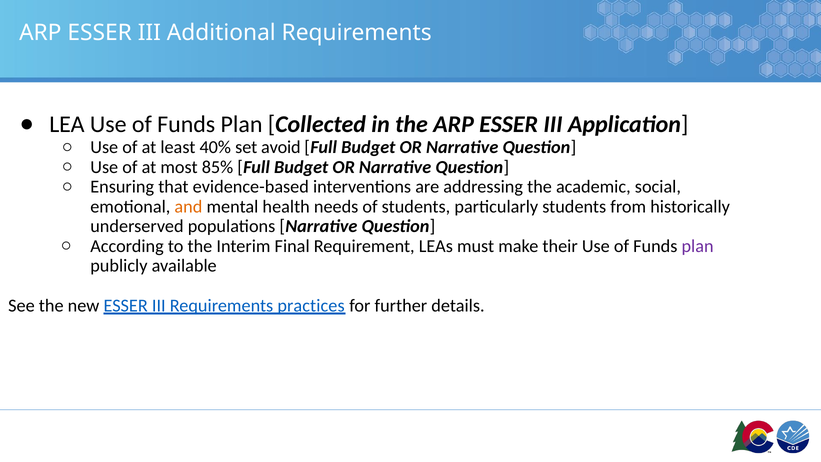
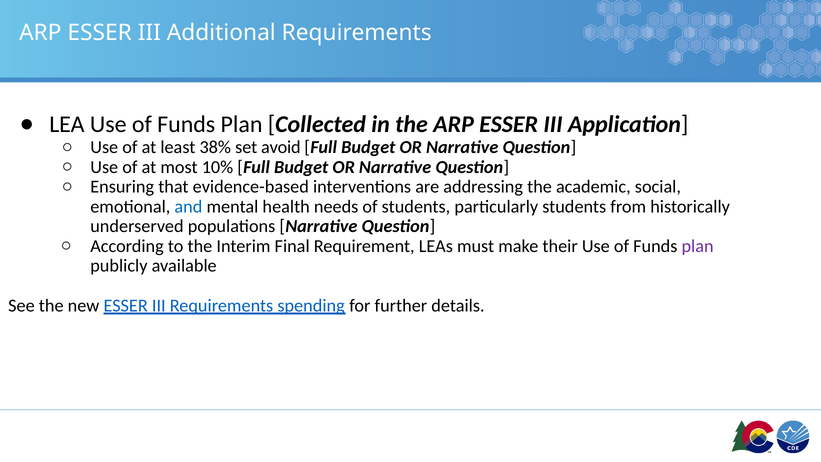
40%: 40% -> 38% (215, 147)
85%: 85% -> 10% (217, 167)
and colour: orange -> blue (188, 207)
practices: practices -> spending (311, 306)
